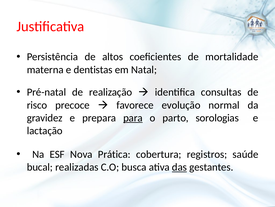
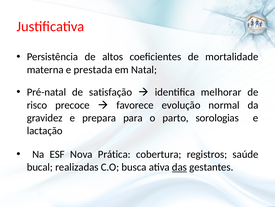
dentistas: dentistas -> prestada (93, 69)
realização: realização -> satisfação (111, 92)
consultas: consultas -> melhorar (221, 92)
para underline: present -> none (133, 118)
